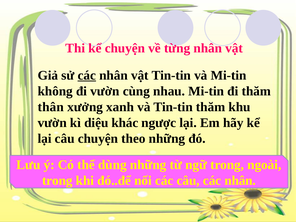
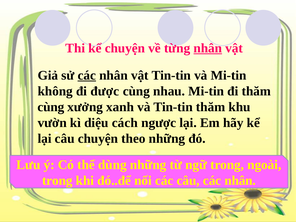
nhân underline: none -> present (208, 48)
đi vườn: vườn -> được (105, 91)
thân: thân -> cùng (51, 107)
khác: khác -> cách (125, 123)
